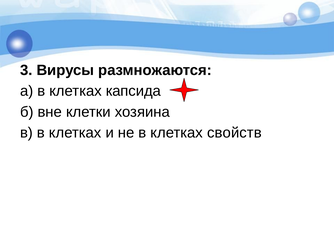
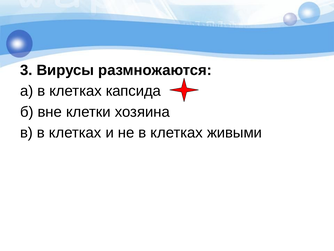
свойств: свойств -> живыми (235, 132)
